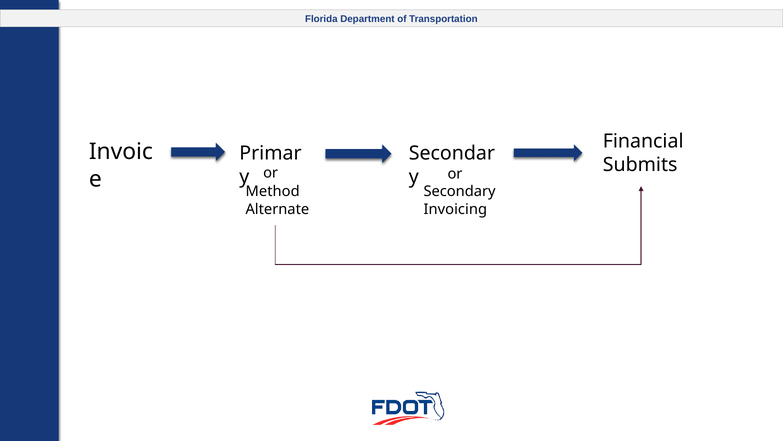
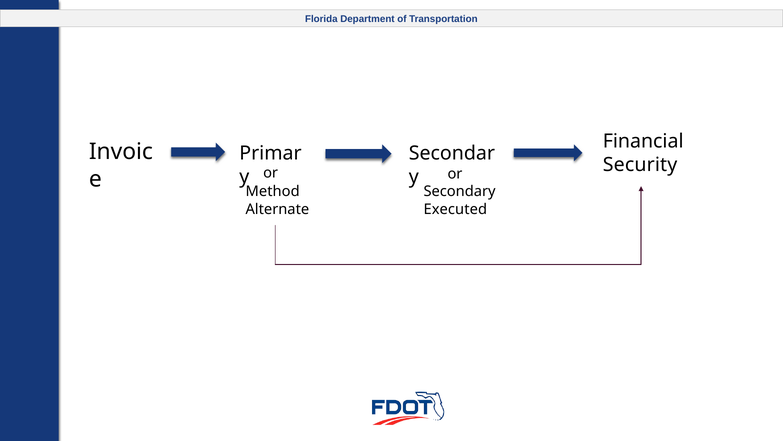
Submits: Submits -> Security (640, 165)
Invoicing: Invoicing -> Executed (455, 209)
